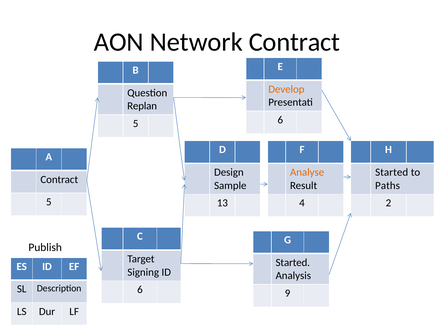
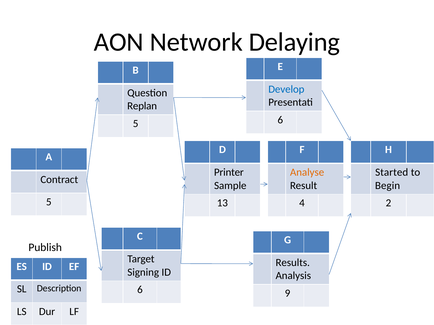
Network Contract: Contract -> Delaying (294, 42)
Develop colour: orange -> blue (286, 89)
Design: Design -> Printer (229, 172)
Paths: Paths -> Begin (388, 186)
Started: Started -> Results (293, 263)
